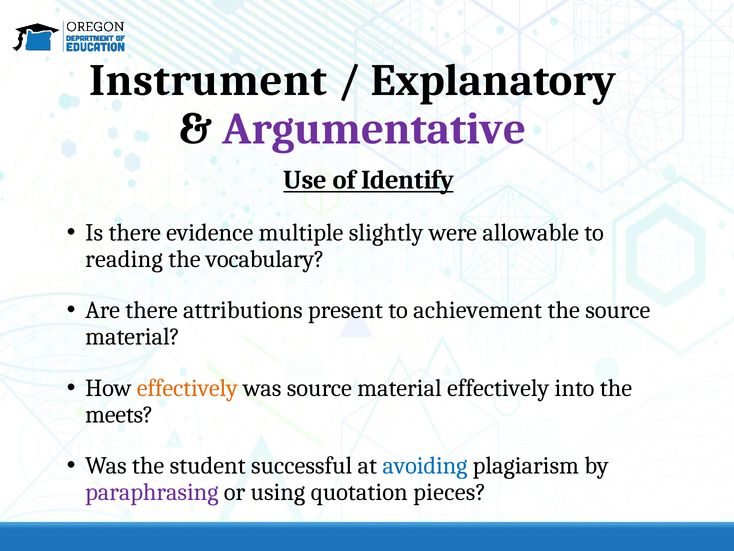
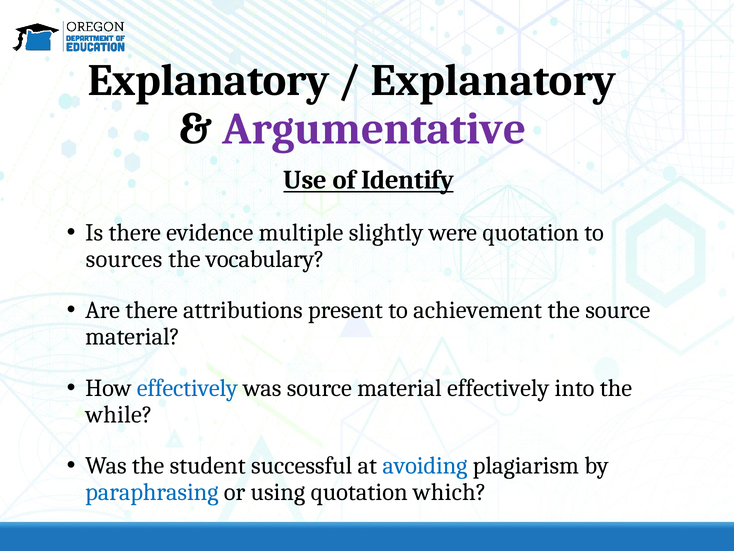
Instrument: Instrument -> Explanatory (209, 80)
were allowable: allowable -> quotation (531, 232)
reading: reading -> sources (124, 259)
effectively colour: orange -> blue (187, 388)
meets: meets -> while (119, 414)
paraphrasing colour: purple -> blue (152, 492)
pieces: pieces -> which (450, 492)
